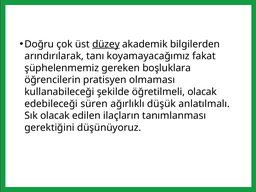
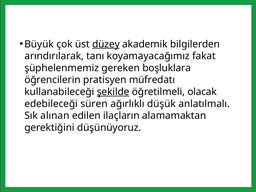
Doğru: Doğru -> Büyük (39, 44)
olmaması: olmaması -> müfredatı (152, 80)
şekilde underline: none -> present (113, 92)
Sık olacak: olacak -> alınan (55, 116)
tanımlanması: tanımlanması -> alamamaktan (174, 116)
